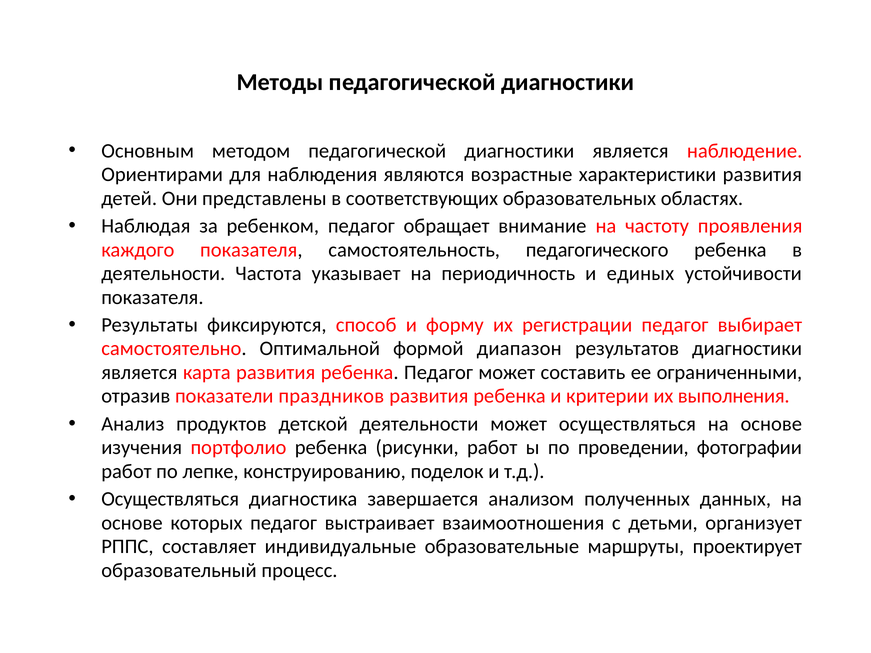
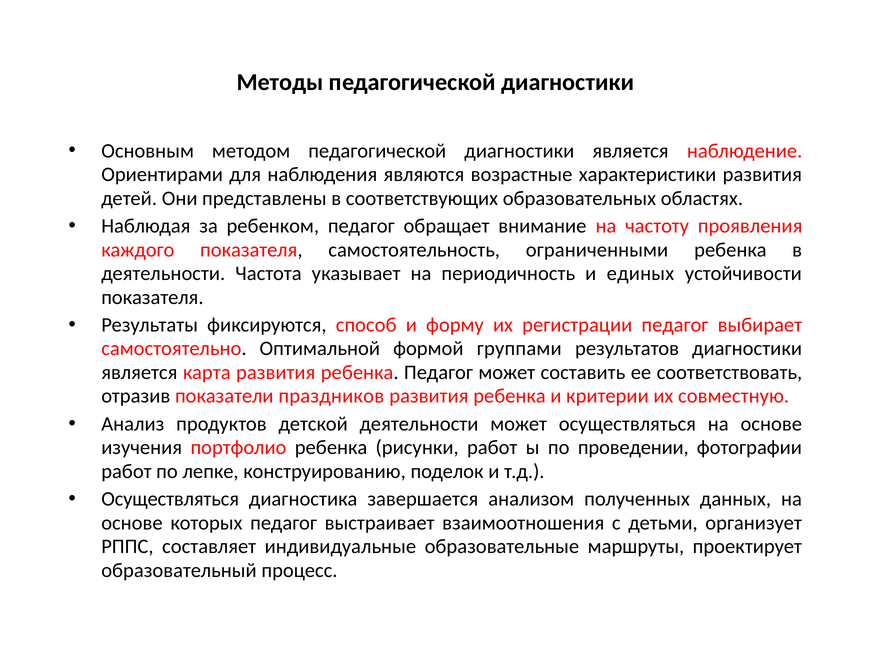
педагогического: педагогического -> ограниченными (597, 250)
диапазон: диапазон -> группами (519, 349)
ограниченными: ограниченными -> соответствовать (729, 373)
выполнения: выполнения -> совместную (734, 396)
